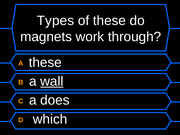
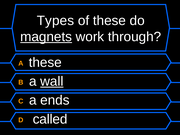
magnets underline: none -> present (46, 37)
does: does -> ends (55, 100)
which: which -> called (50, 119)
